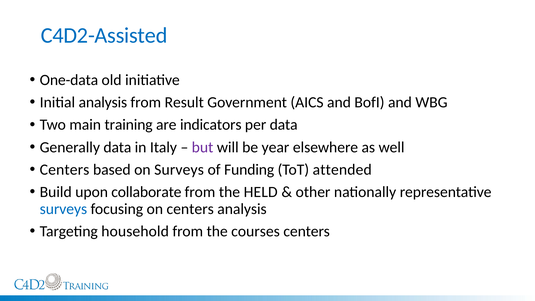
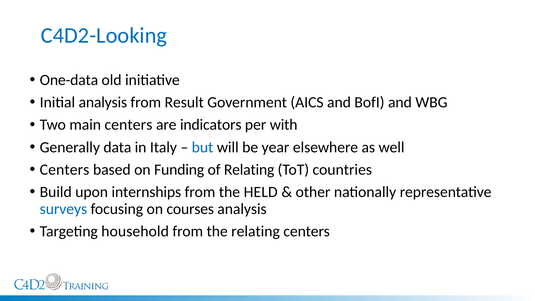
C4D2-Assisted: C4D2-Assisted -> C4D2-Looking (104, 35)
main training: training -> centers (128, 125)
per data: data -> with (284, 125)
but colour: purple -> blue (203, 147)
on Surveys: Surveys -> Funding (179, 170)
of Funding: Funding -> Relating (249, 170)
attended: attended -> countries (342, 170)
collaborate: collaborate -> internships (146, 192)
on centers: centers -> courses (190, 209)
the courses: courses -> relating (256, 231)
